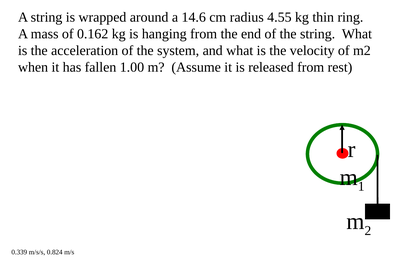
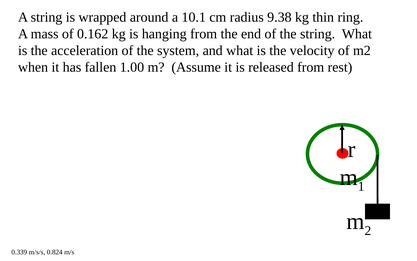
14.6: 14.6 -> 10.1 (194, 17)
4.55: 4.55 -> 9.38 (279, 17)
